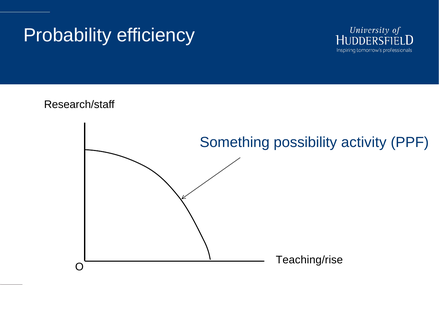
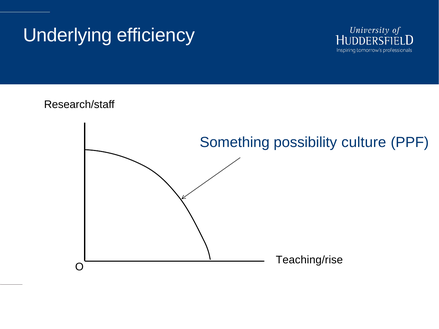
Probability: Probability -> Underlying (68, 35)
activity: activity -> culture (364, 143)
